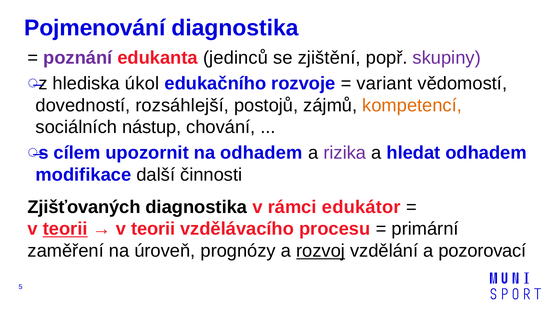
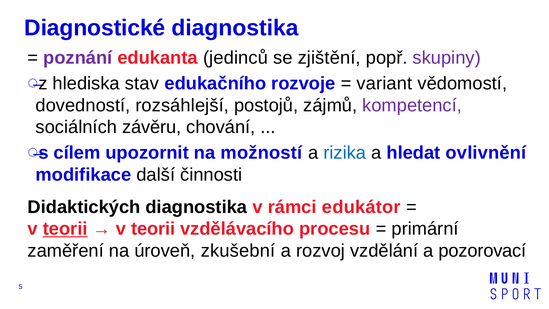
Pojmenování: Pojmenování -> Diagnostické (95, 28)
úkol: úkol -> stav (142, 83)
kompetencí colour: orange -> purple (412, 105)
nástup: nástup -> závěru (152, 127)
na odhadem: odhadem -> možností (261, 153)
rizika colour: purple -> blue (345, 153)
hledat odhadem: odhadem -> ovlivnění (486, 153)
Zjišťovaných: Zjišťovaných -> Didaktických (84, 207)
prognózy: prognózy -> zkušební (238, 251)
rozvoj underline: present -> none (321, 251)
